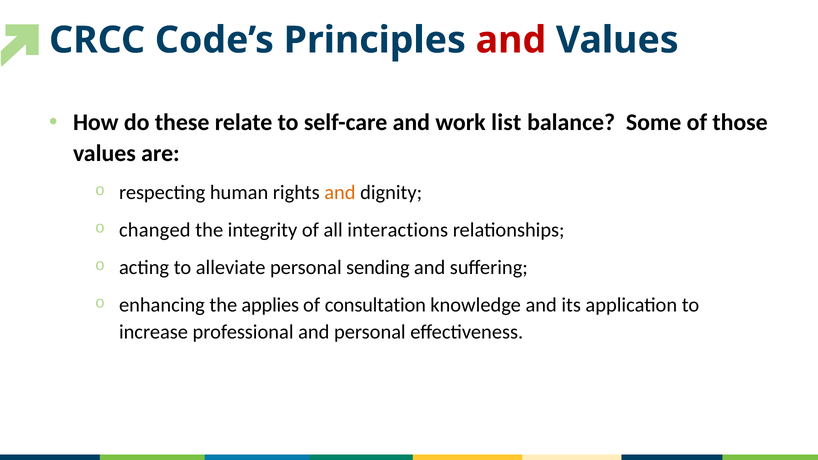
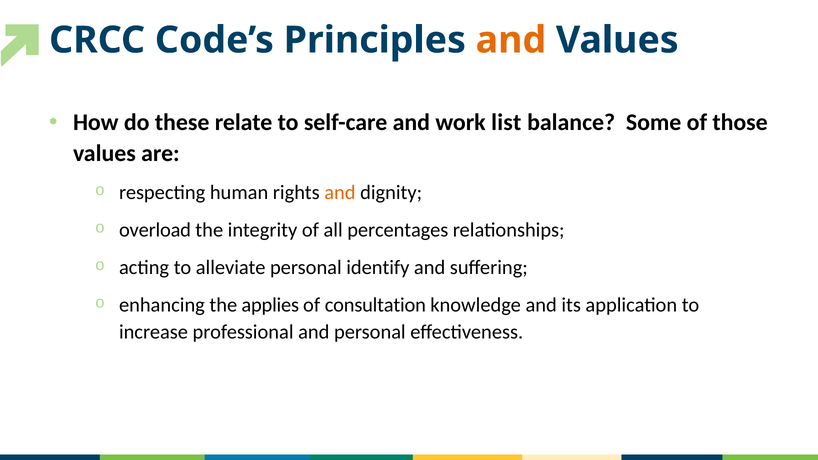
and colour: red -> orange (511, 40)
changed: changed -> overload (155, 230)
interactions: interactions -> percentages (398, 230)
sending: sending -> identify (378, 268)
